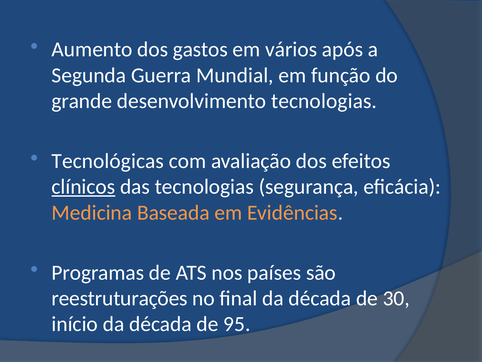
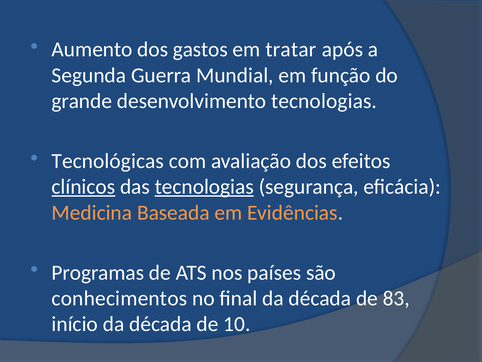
vários: vários -> tratar (291, 49)
tecnologias underline: none -> present (204, 187)
reestruturações: reestruturações -> conhecimentos (119, 298)
30: 30 -> 83 (396, 298)
95: 95 -> 10 (237, 324)
